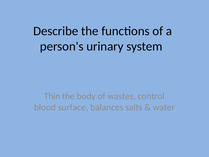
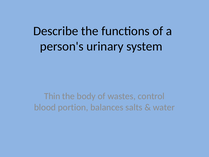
surface: surface -> portion (73, 107)
